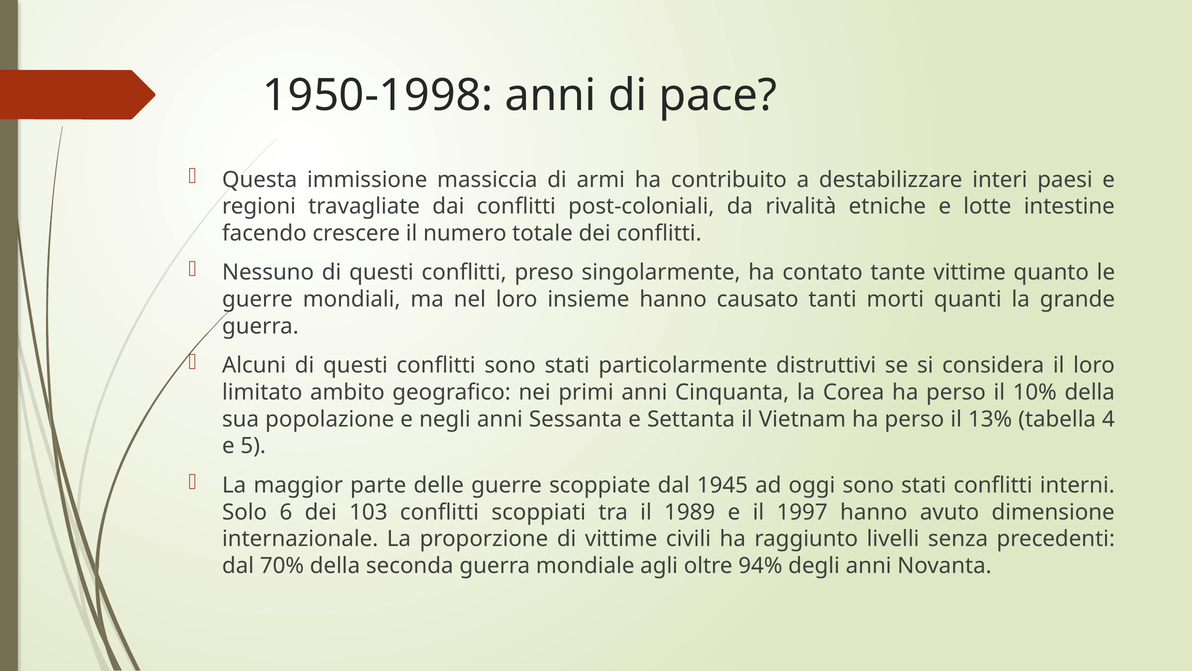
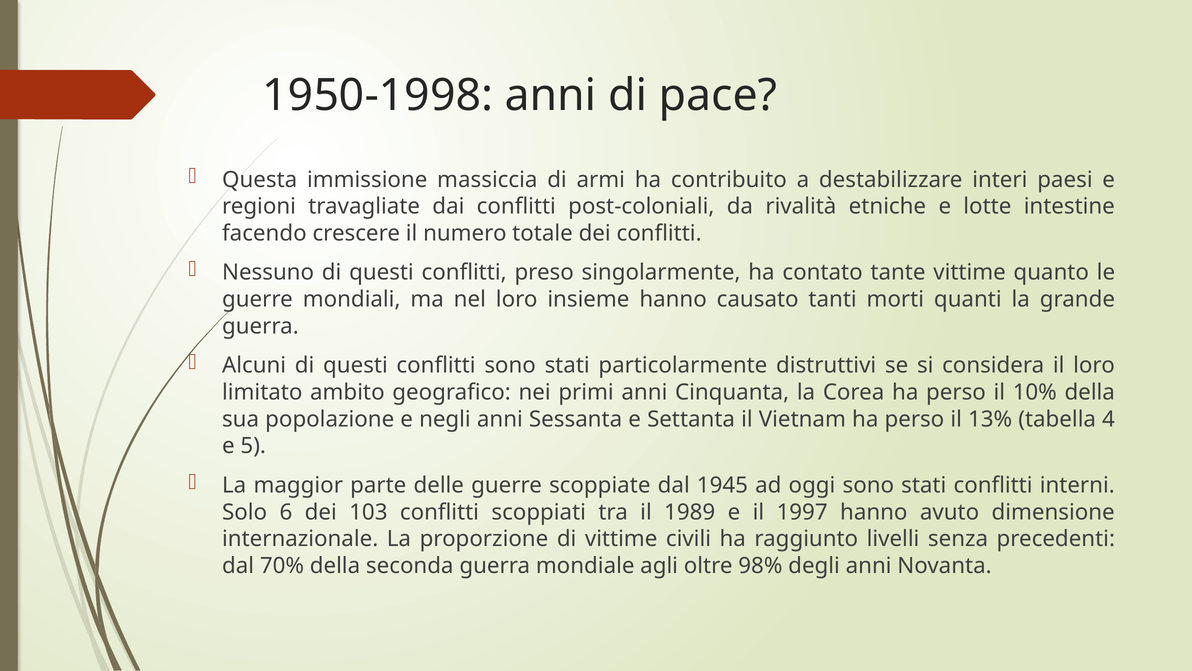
94%: 94% -> 98% (760, 565)
